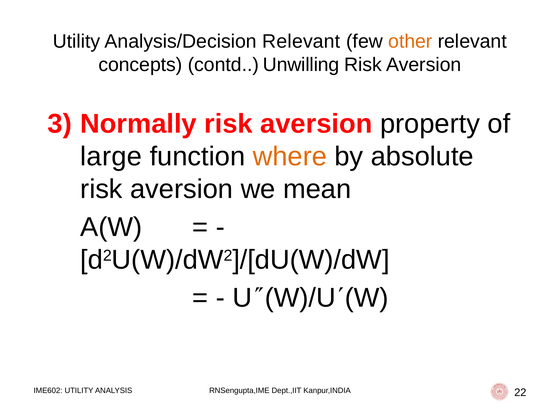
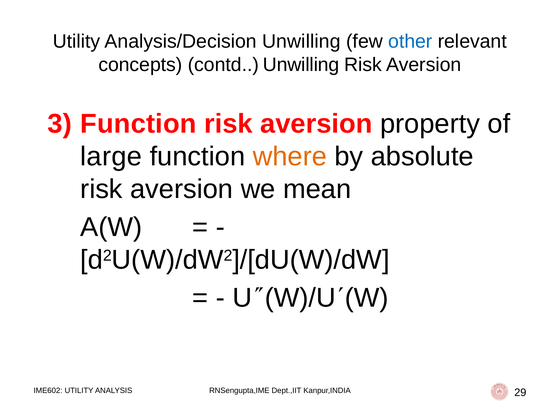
Analysis/Decision Relevant: Relevant -> Unwilling (301, 42)
other colour: orange -> blue (410, 42)
Normally: Normally -> Function (138, 124)
22: 22 -> 29 (520, 393)
